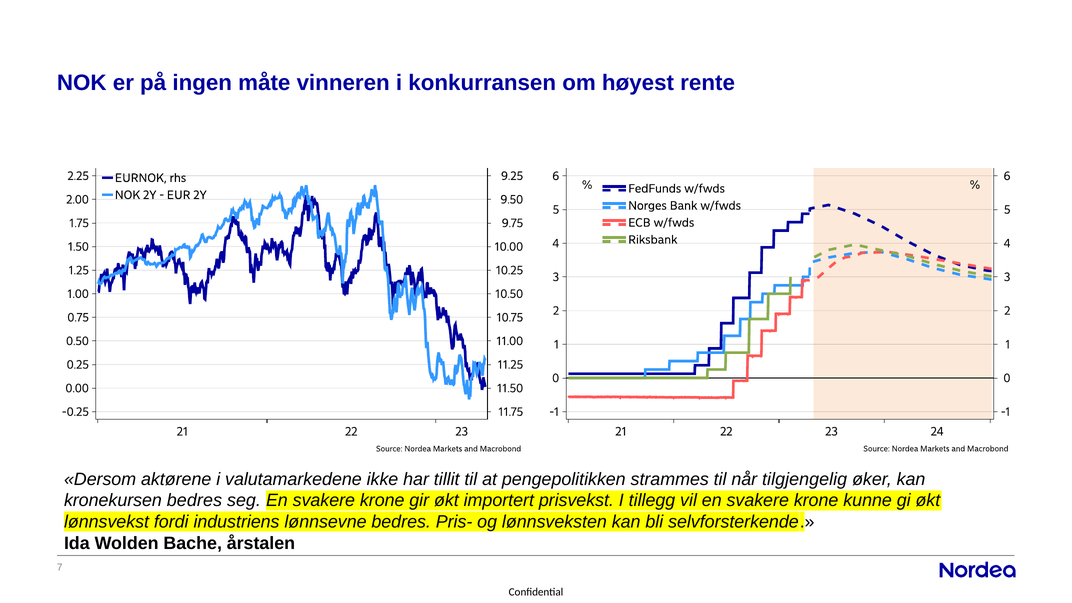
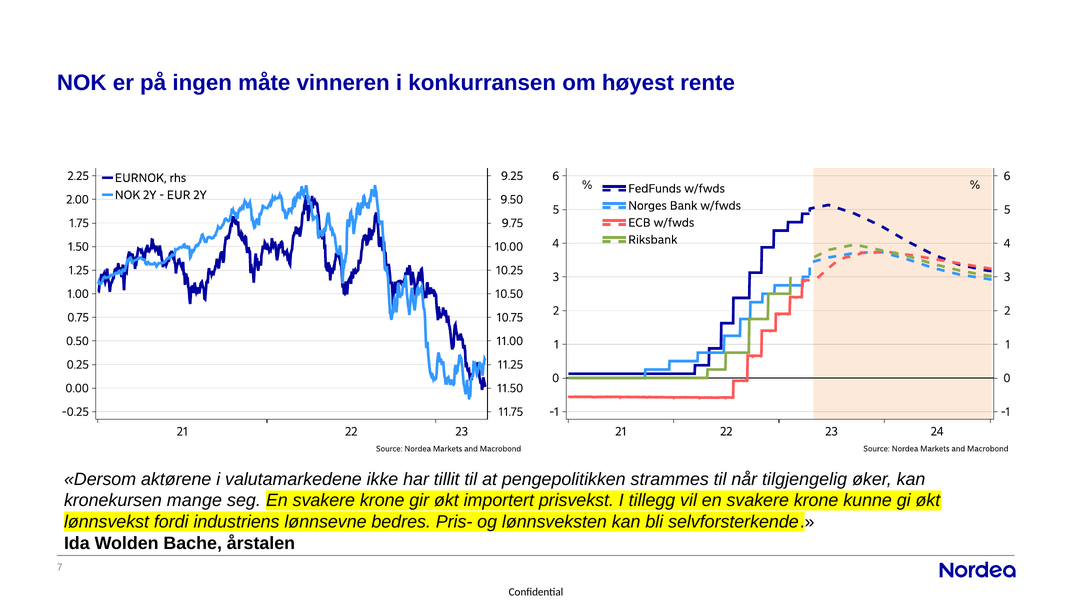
kronekursen bedres: bedres -> mange (194, 501)
